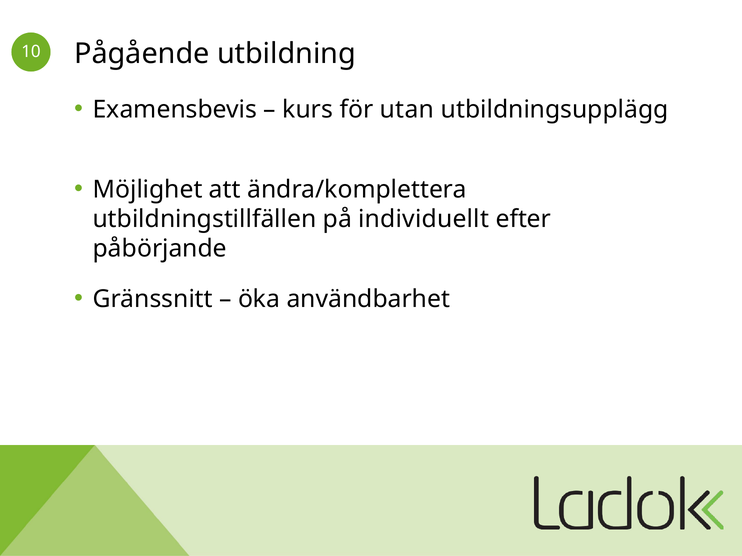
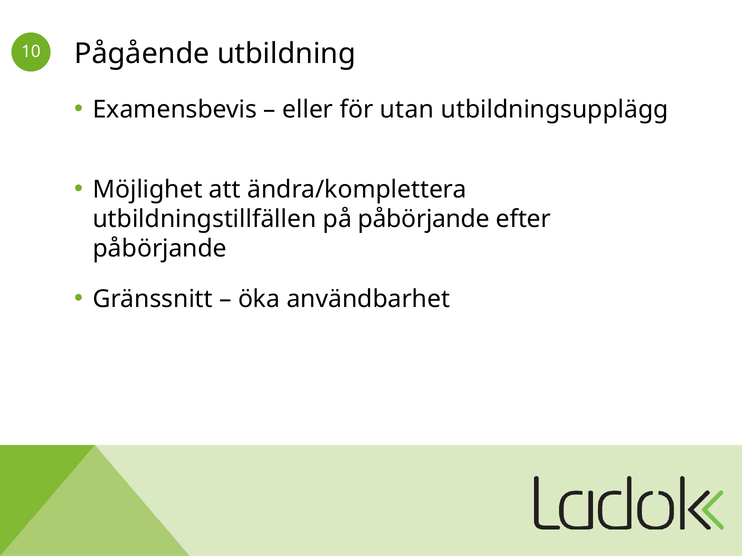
kurs: kurs -> eller (308, 110)
på individuellt: individuellt -> påbörjande (424, 219)
